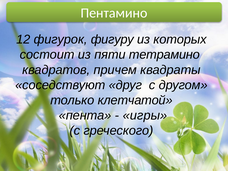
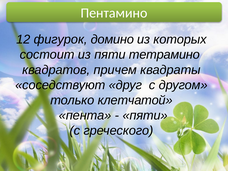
фигуру: фигуру -> домино (112, 39)
игры: игры -> пяти (145, 115)
